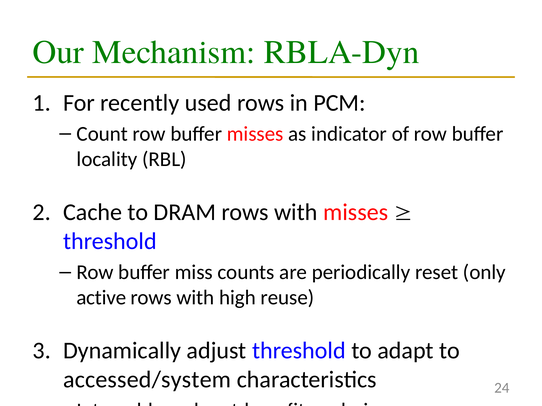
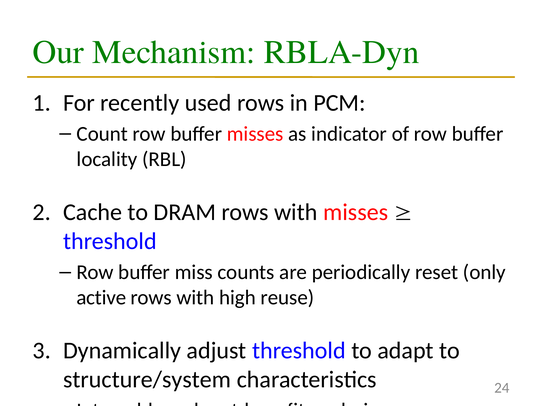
accessed/system: accessed/system -> structure/system (147, 380)
